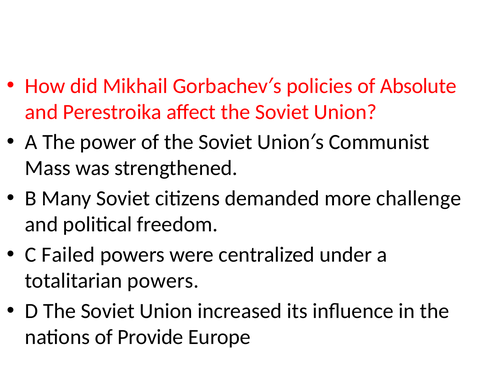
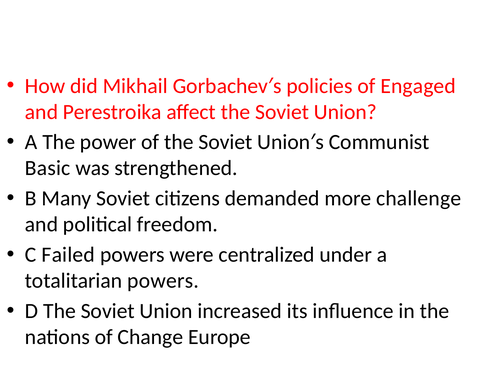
Absolute: Absolute -> Engaged (418, 86)
Mass: Mass -> Basic (48, 168)
Provide: Provide -> Change (150, 337)
